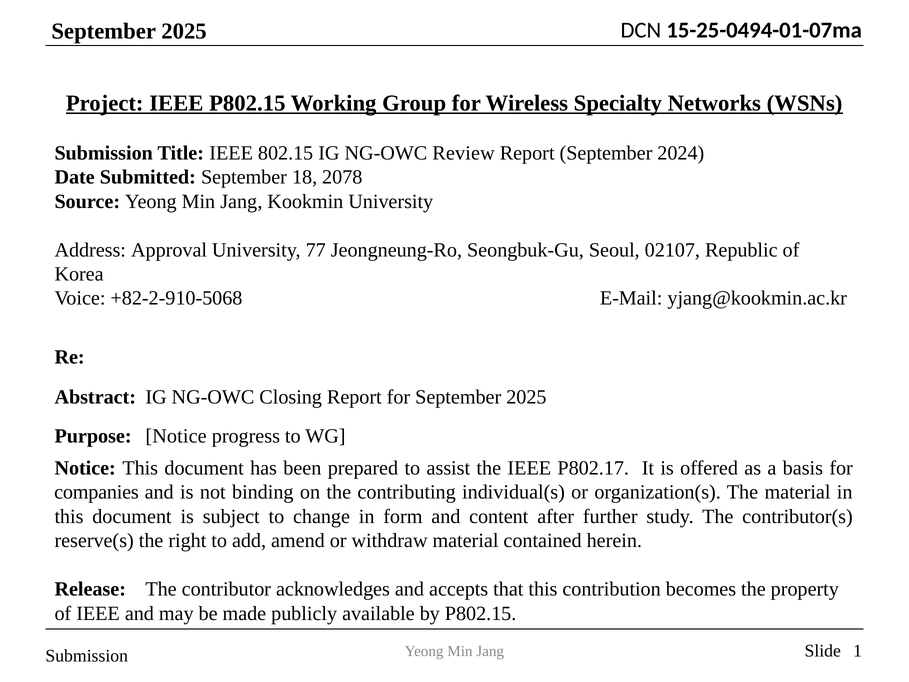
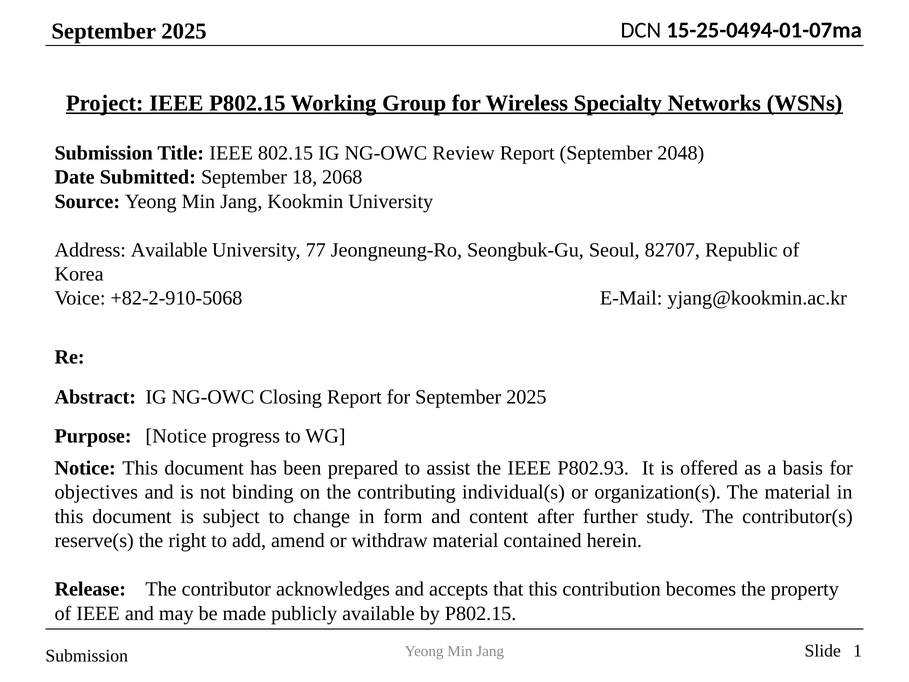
2024: 2024 -> 2048 (681, 153)
2078: 2078 -> 2068 (342, 177)
Address Approval: Approval -> Available (169, 250)
02107: 02107 -> 82707 (672, 250)
P802.17: P802.17 -> P802.93 (593, 468)
companies: companies -> objectives (96, 492)
